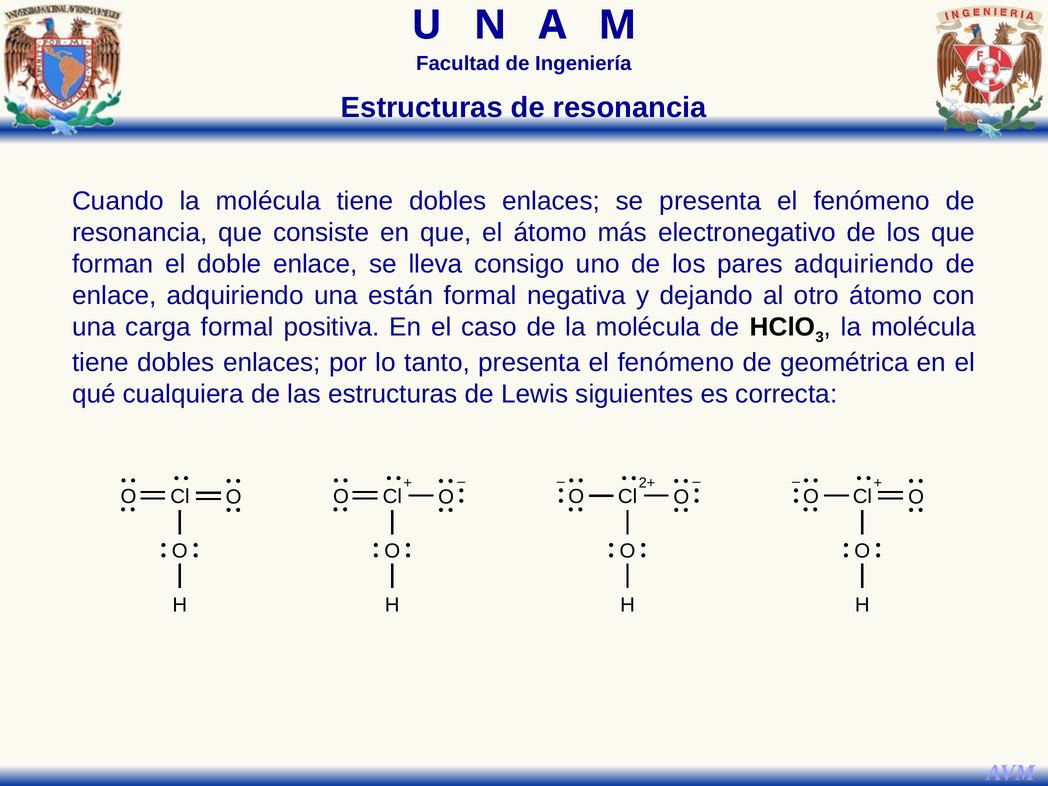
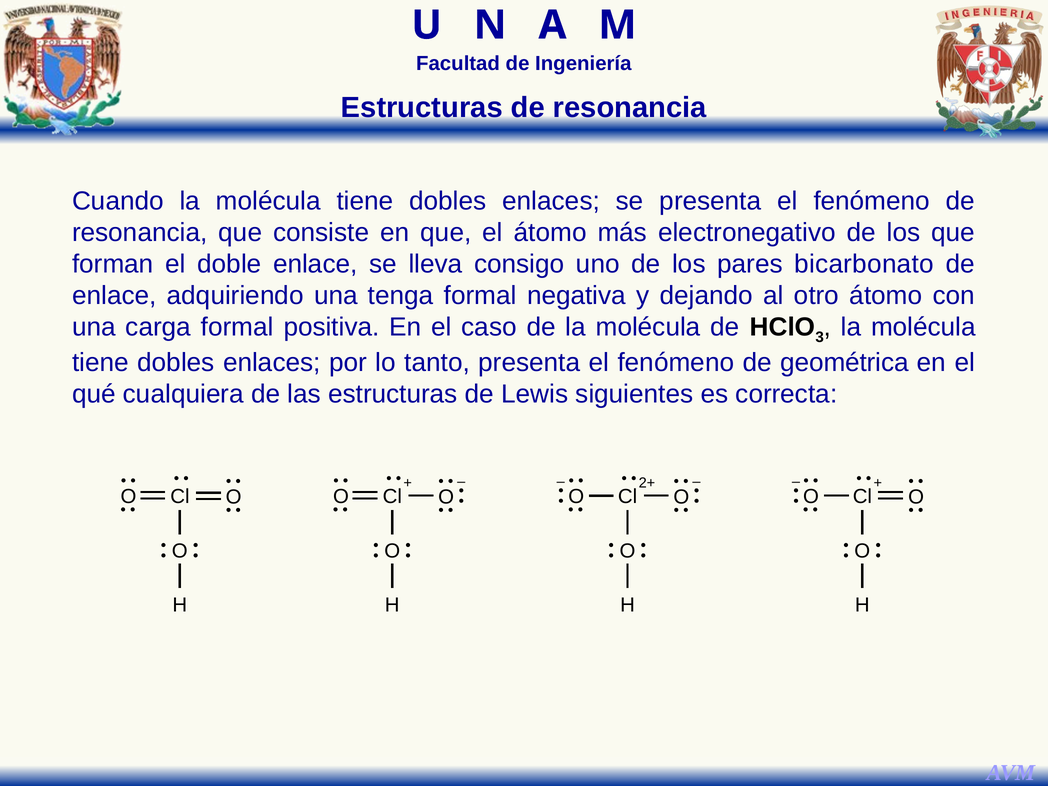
pares adquiriendo: adquiriendo -> bicarbonato (864, 264)
están: están -> tenga (401, 295)
